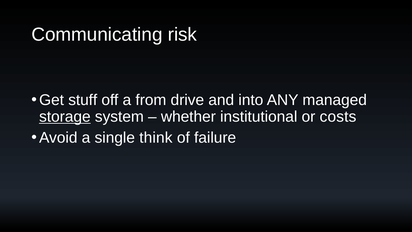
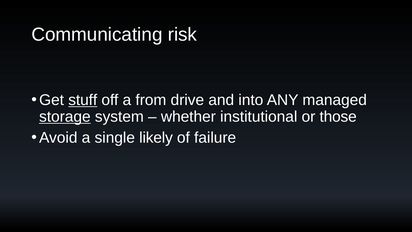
stuff underline: none -> present (83, 100)
costs: costs -> those (338, 117)
think: think -> likely (156, 138)
